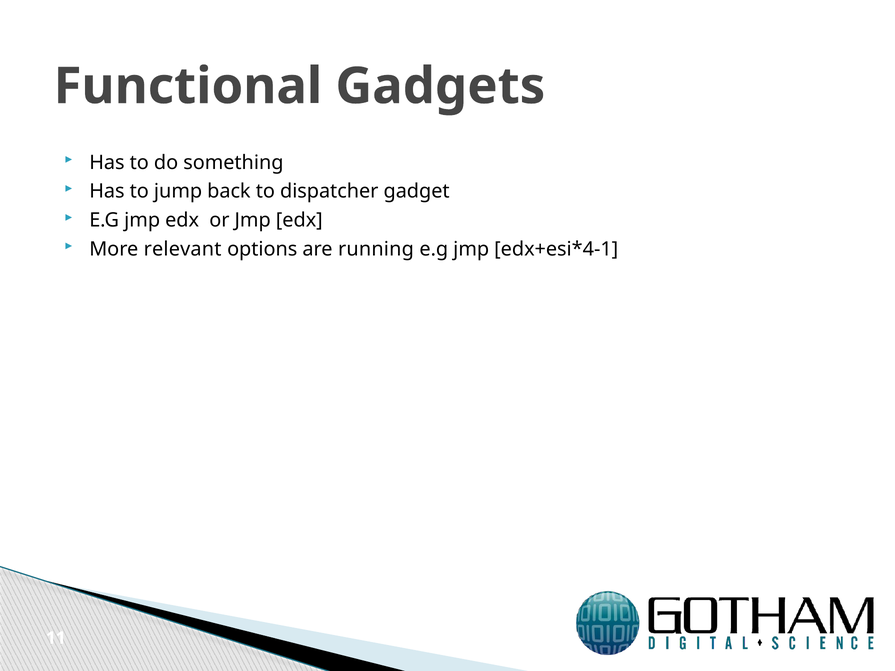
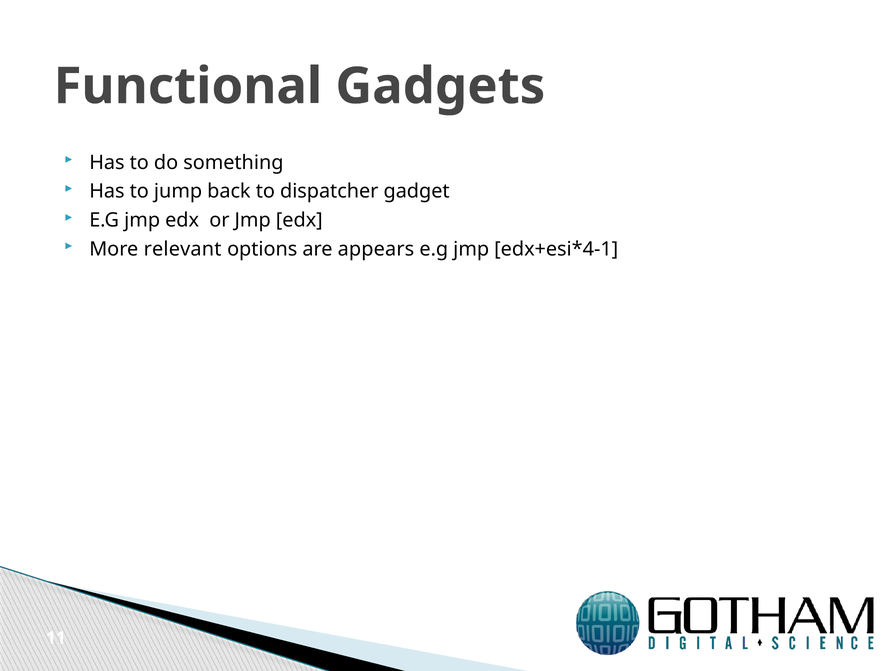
running: running -> appears (376, 249)
